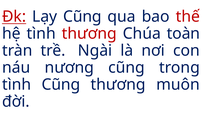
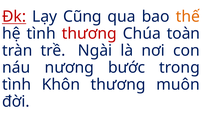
thế colour: red -> orange (188, 16)
nương cũng: cũng -> bước (127, 67)
tình Cũng: Cũng -> Khôn (61, 84)
